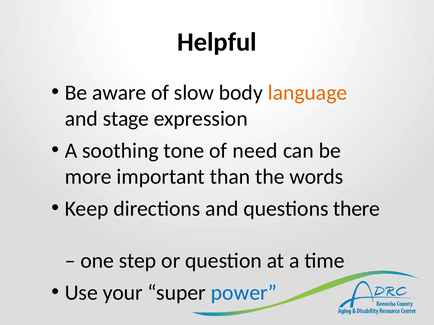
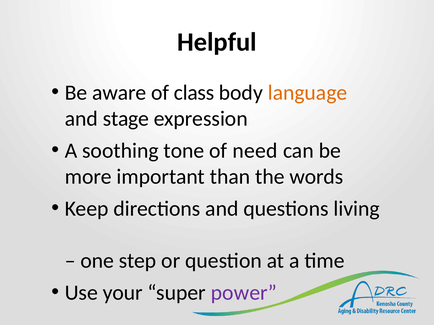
slow: slow -> class (194, 93)
there: there -> living (357, 209)
power colour: blue -> purple (244, 293)
